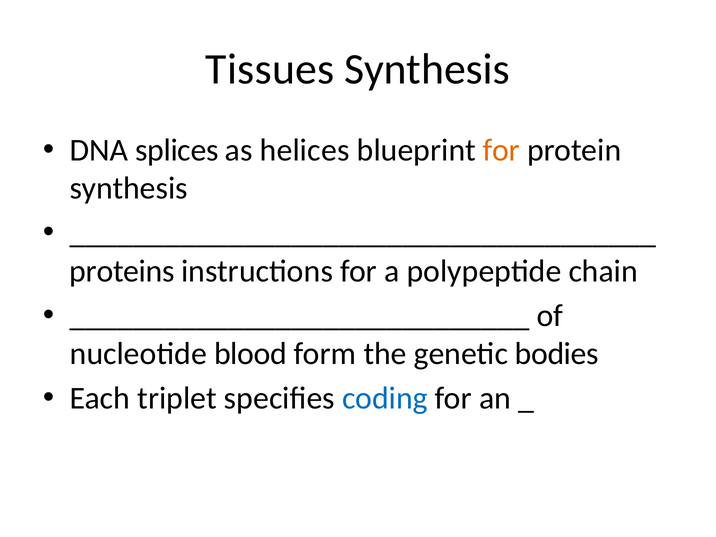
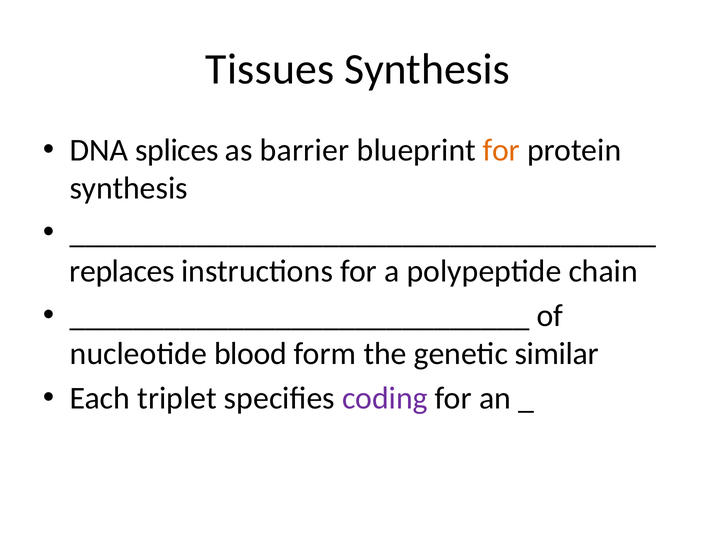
helices: helices -> barrier (305, 150)
proteins: proteins -> replaces (122, 271)
bodies: bodies -> similar (557, 354)
coding colour: blue -> purple (385, 398)
